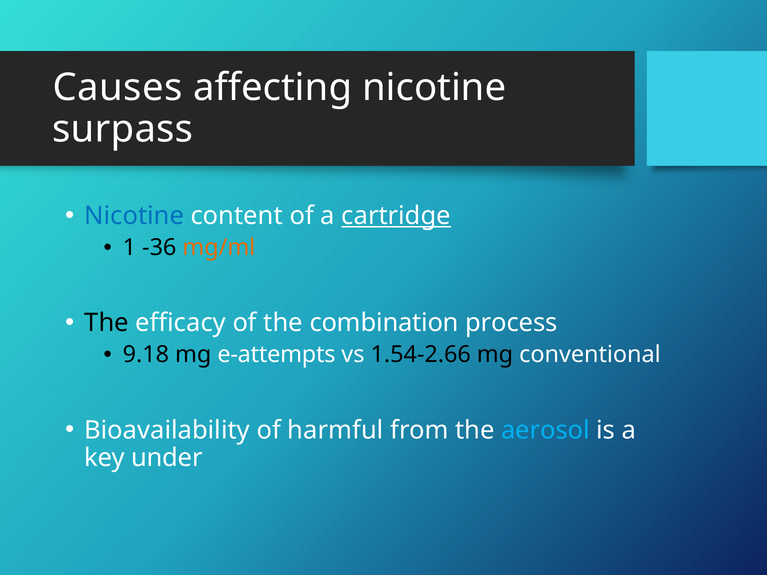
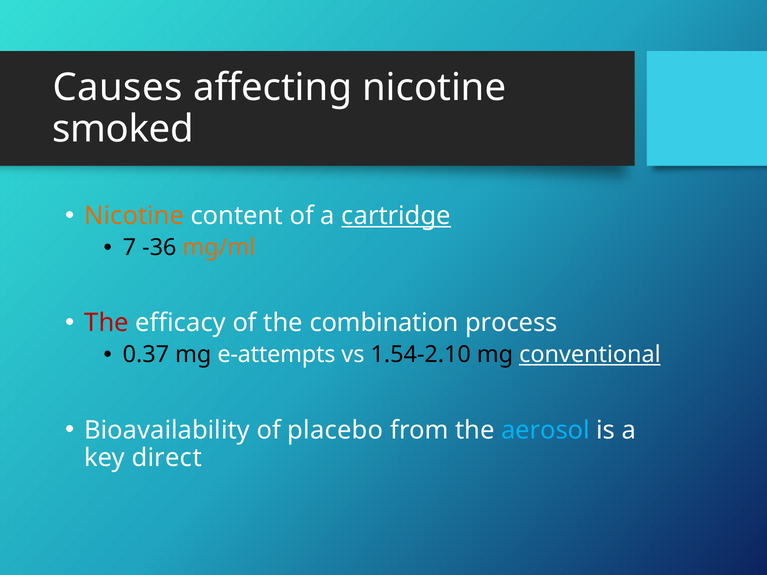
surpass: surpass -> smoked (123, 129)
Nicotine colour: blue -> orange (134, 216)
1: 1 -> 7 (129, 248)
The colour: black -> red (107, 323)
9.18: 9.18 -> 0.37 (146, 355)
1.54-2.66: 1.54-2.66 -> 1.54-2.10 (421, 355)
conventional underline: none -> present (590, 355)
harmful: harmful -> placebo (335, 430)
under: under -> direct (167, 458)
